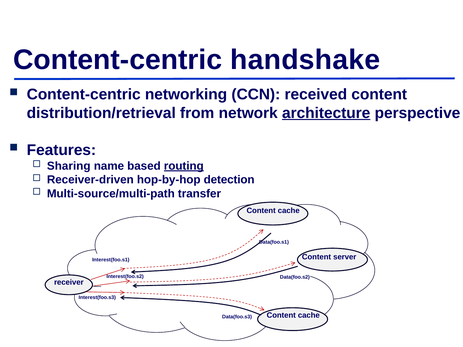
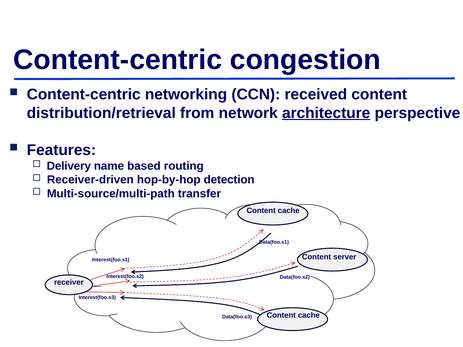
handshake: handshake -> congestion (305, 60)
Sharing: Sharing -> Delivery (69, 166)
routing underline: present -> none (184, 166)
